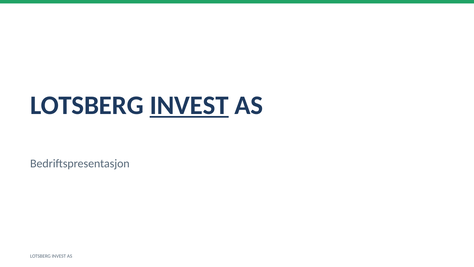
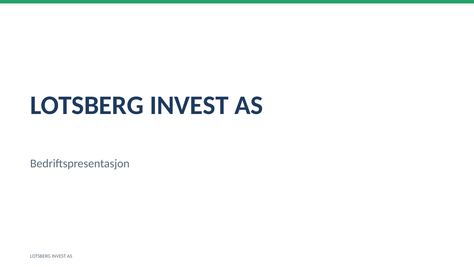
INVEST underline: present -> none (189, 105)
